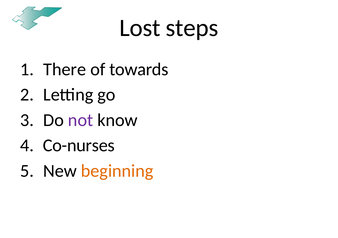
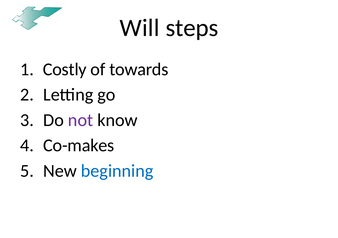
Lost: Lost -> Will (140, 28)
There: There -> Costly (65, 69)
Co-nurses: Co-nurses -> Co-makes (79, 146)
beginning colour: orange -> blue (117, 171)
